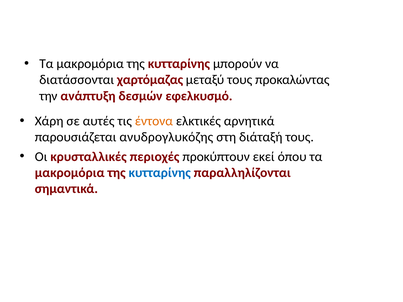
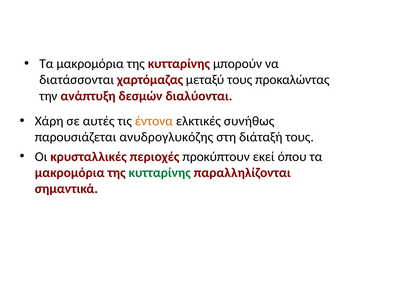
εφελκυσμό: εφελκυσμό -> διαλύονται (199, 96)
αρνητικά: αρνητικά -> συνήθως (249, 121)
κυτταρίνης colour: blue -> green (160, 173)
